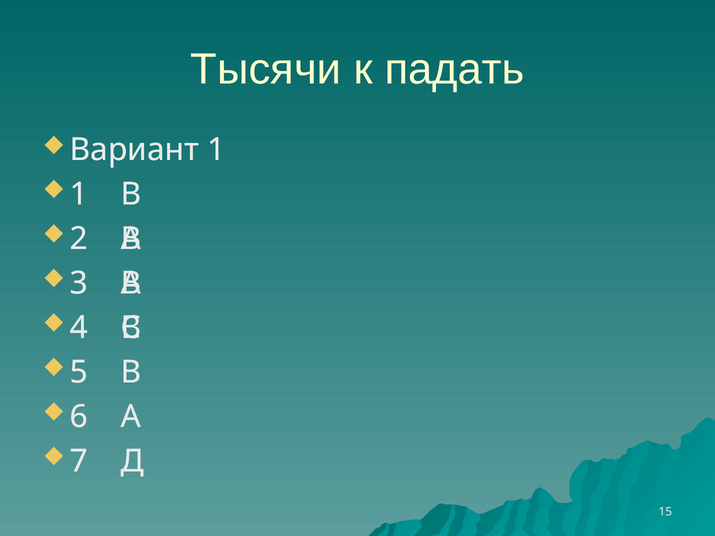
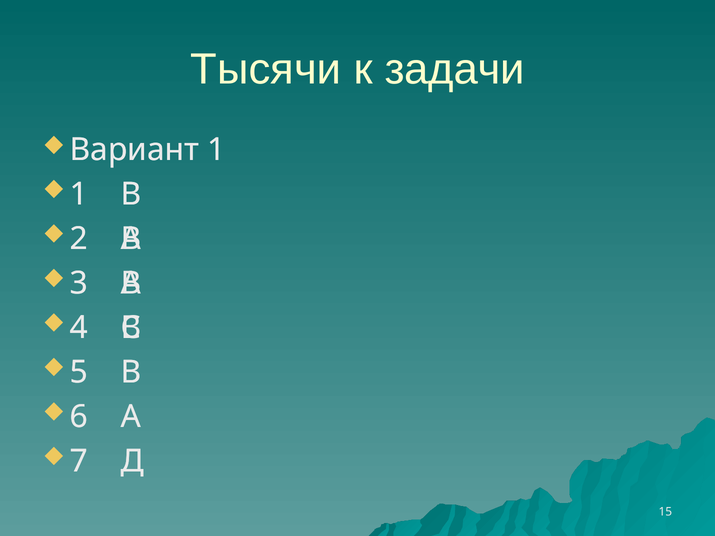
падать: падать -> задачи (455, 69)
